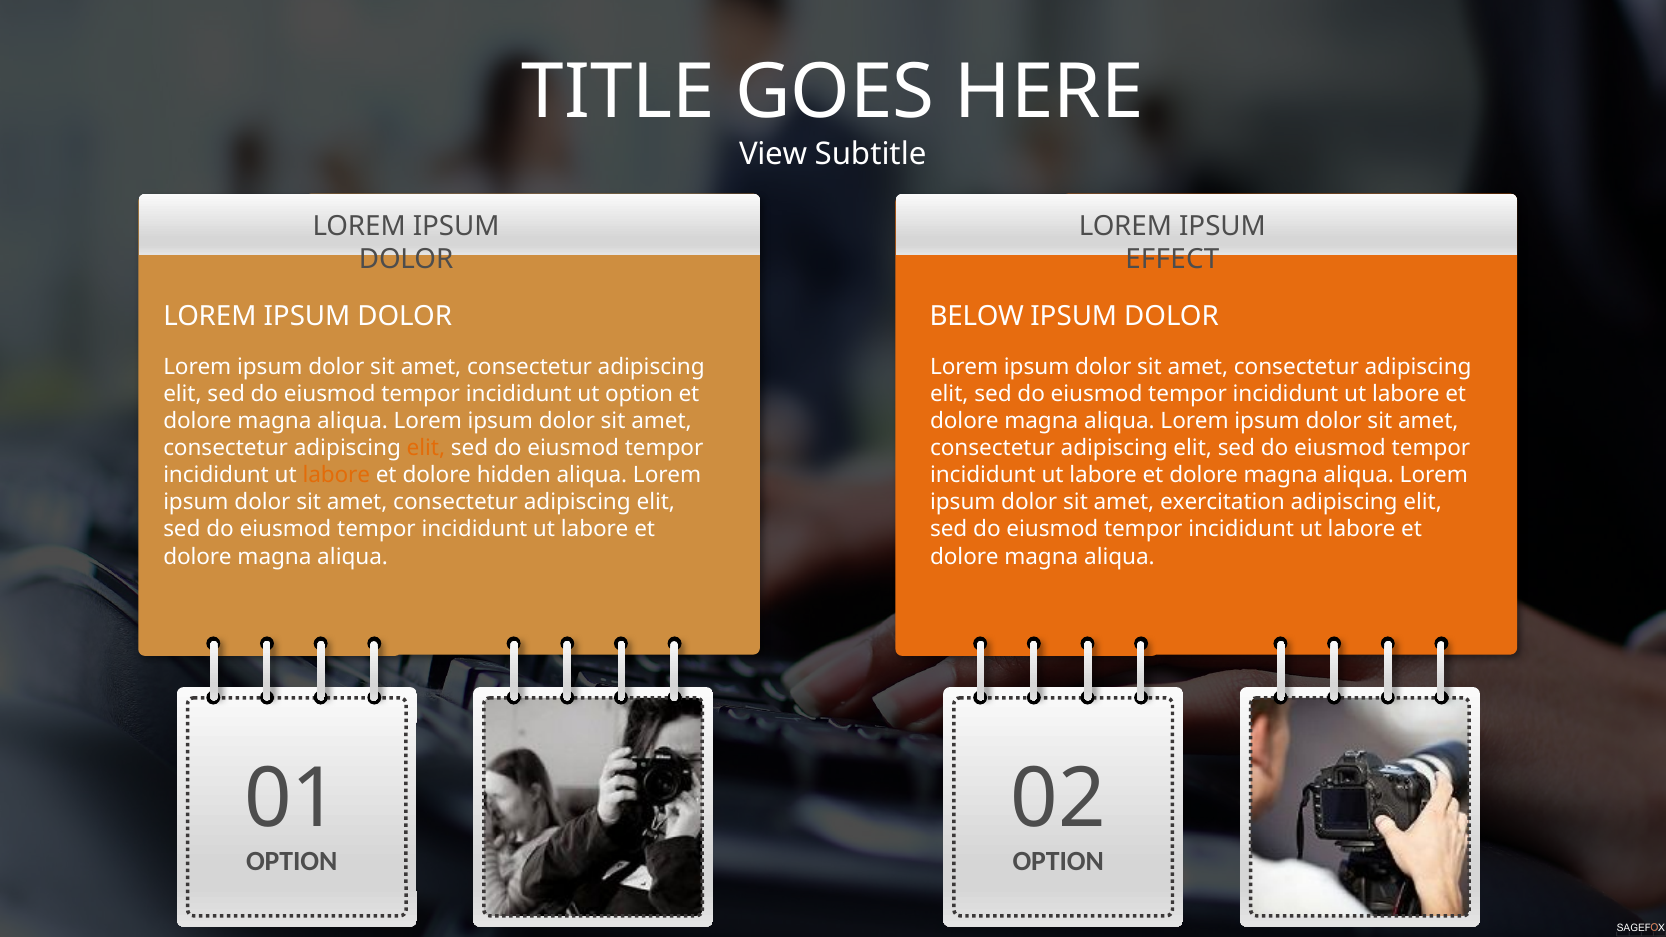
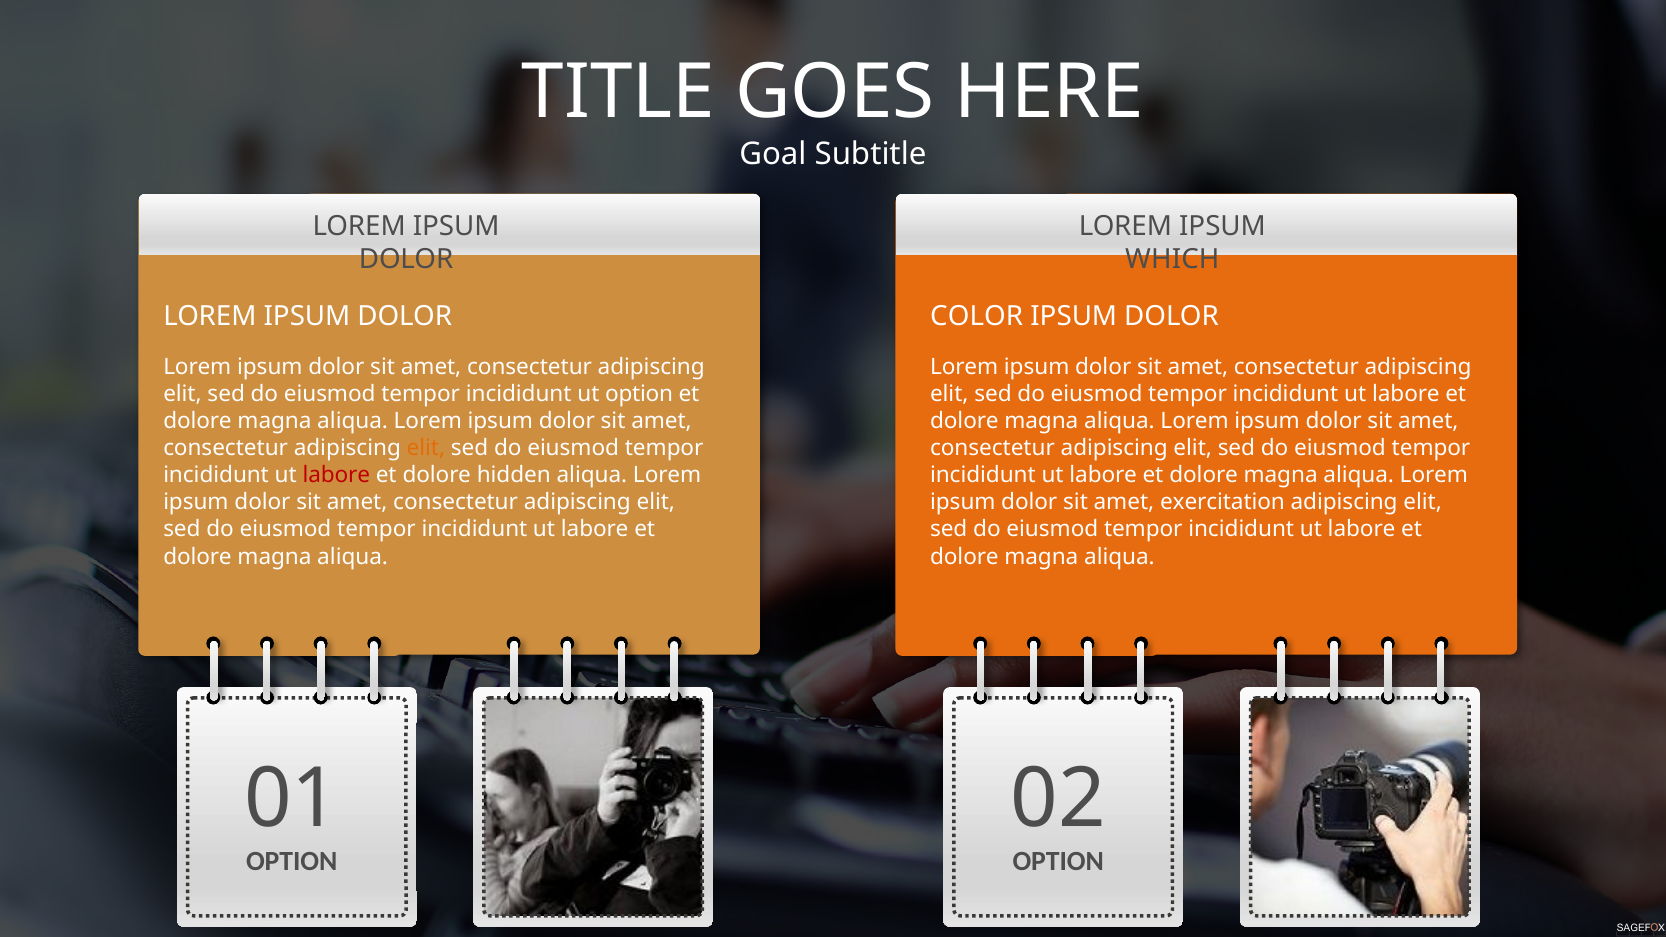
View: View -> Goal (773, 154)
EFFECT: EFFECT -> WHICH (1172, 259)
BELOW: BELOW -> COLOR (977, 316)
labore colour: orange -> red (336, 475)
